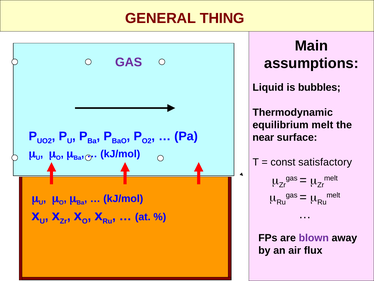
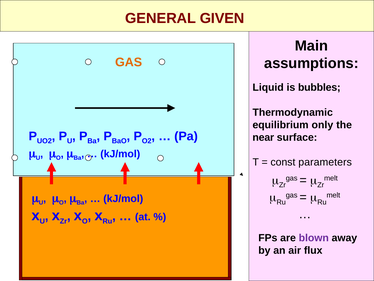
THING: THING -> GIVEN (222, 18)
GAS colour: purple -> orange (129, 62)
equilibrium melt: melt -> only (322, 125)
satisfactory: satisfactory -> parameters (325, 162)
